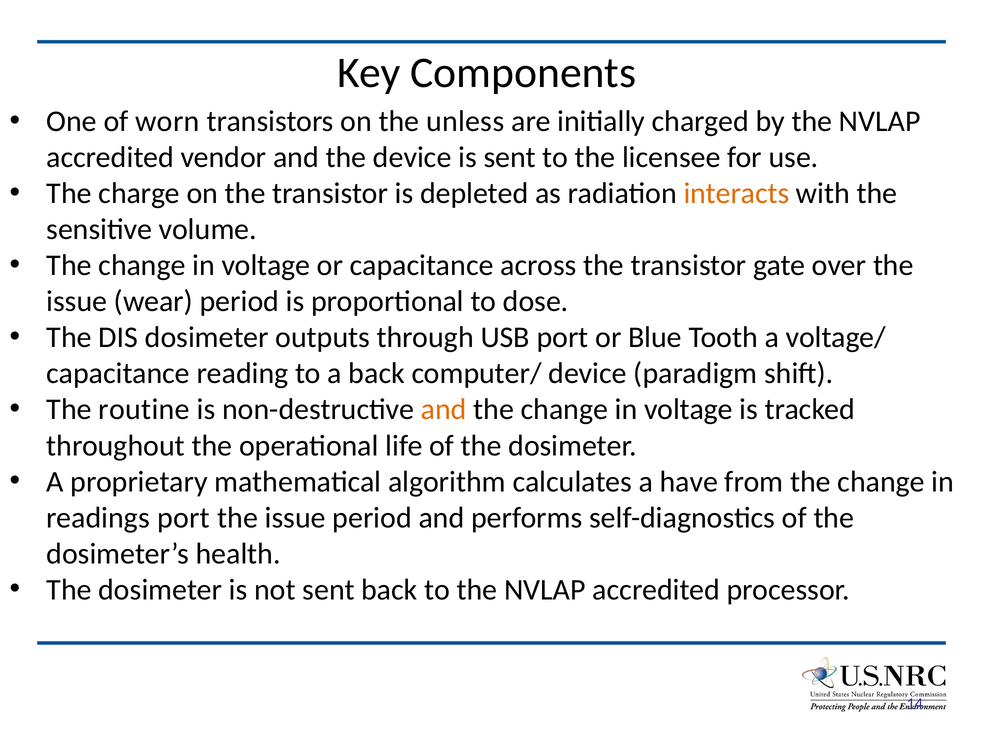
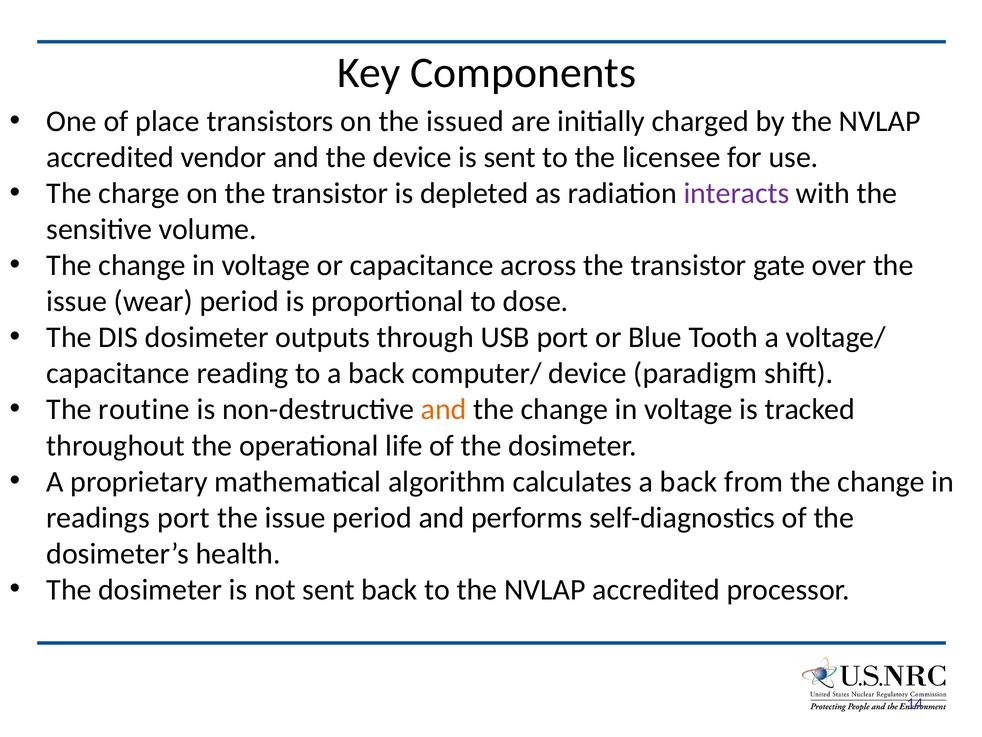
worn: worn -> place (168, 121)
unless: unless -> issued (465, 121)
interacts colour: orange -> purple (736, 193)
calculates a have: have -> back (689, 481)
